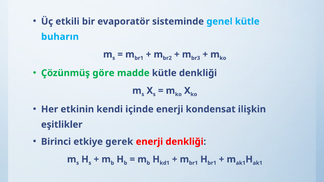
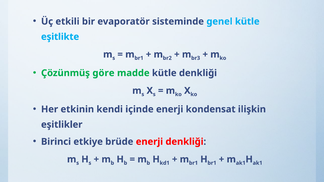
buharın: buharın -> eşitlikte (60, 37)
gerek: gerek -> brüde (119, 142)
